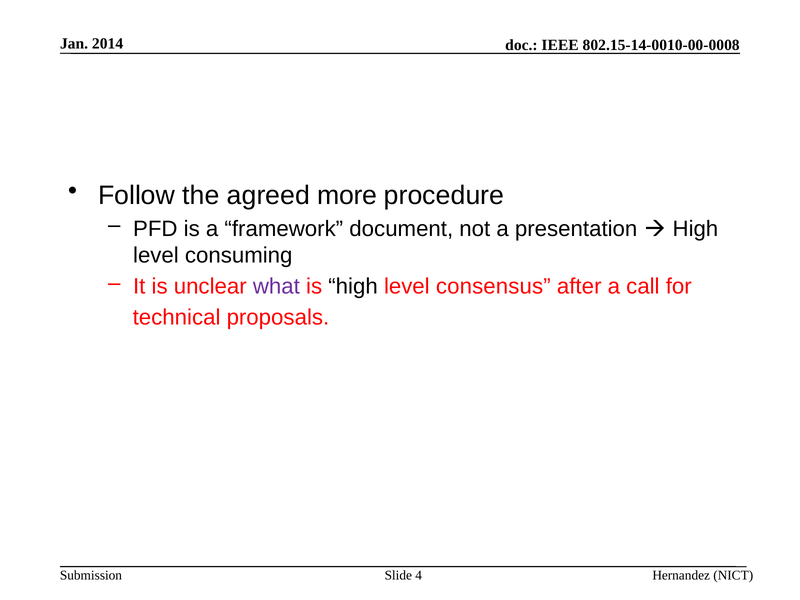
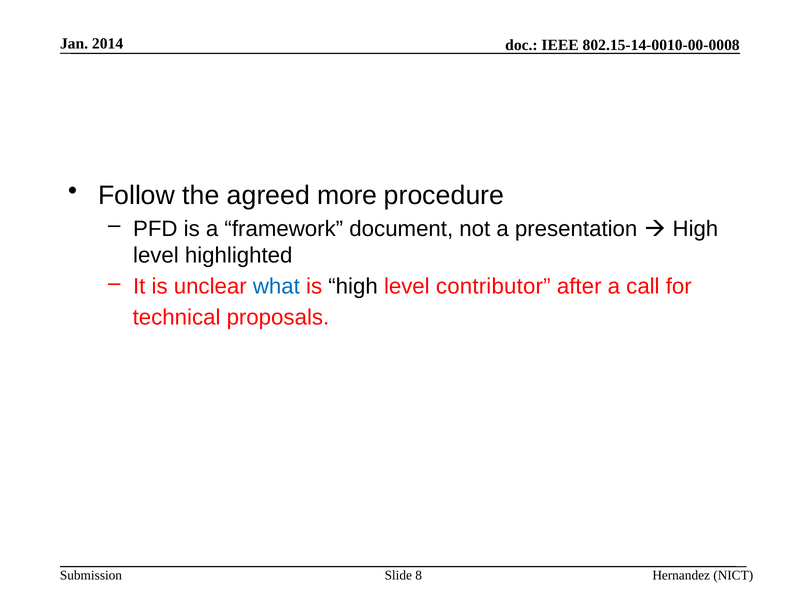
consuming: consuming -> highlighted (239, 255)
what colour: purple -> blue (276, 286)
consensus: consensus -> contributor (493, 286)
4: 4 -> 8 (419, 575)
